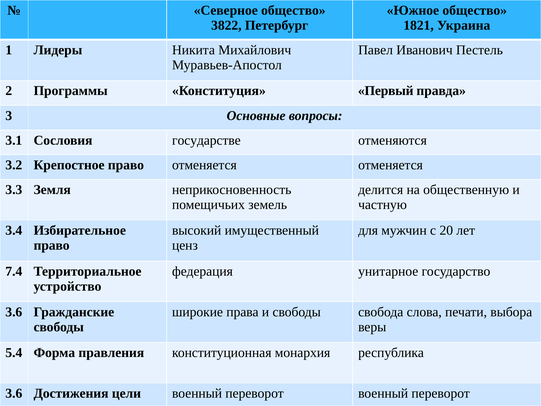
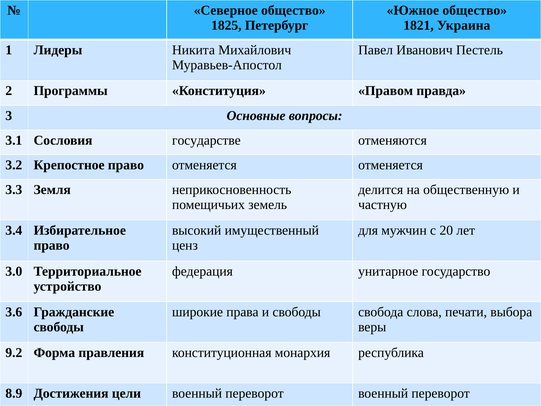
3822: 3822 -> 1825 (226, 25)
Первый: Первый -> Правом (386, 91)
7.4: 7.4 -> 3.0 (14, 271)
5.4: 5.4 -> 9.2 (14, 353)
3.6: 3.6 -> 8.9 (14, 393)
